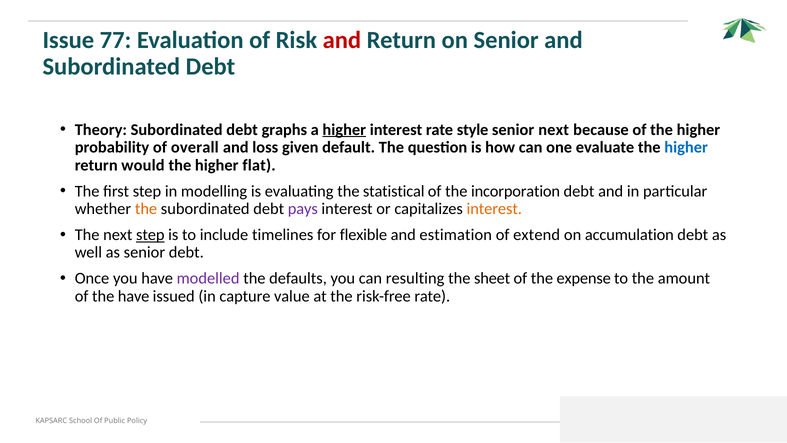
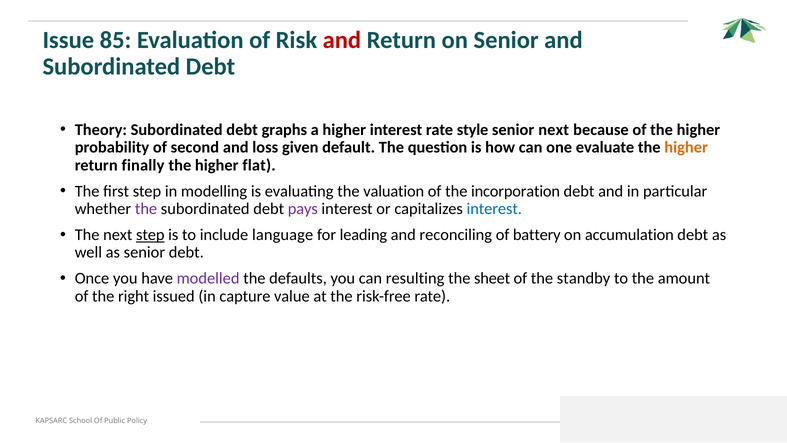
77: 77 -> 85 (116, 40)
higher underline: present -> none (344, 130)
overall: overall -> second (195, 147)
higher colour: blue -> orange (686, 147)
would: would -> finally (143, 165)
statistical: statistical -> valuation (394, 191)
the colour: orange -> purple (146, 209)
interest colour: orange -> blue (494, 209)
timelines: timelines -> language (283, 235)
flexible: flexible -> leading (363, 235)
estimation: estimation -> reconciling (456, 235)
extend: extend -> battery (537, 235)
expense: expense -> standby (584, 278)
the have: have -> right (134, 296)
